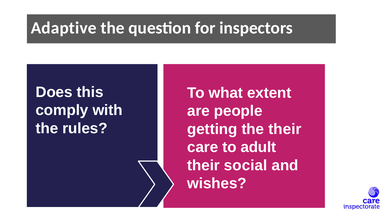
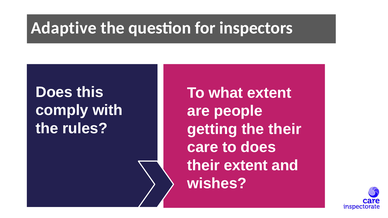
to adult: adult -> does (258, 147)
their social: social -> extent (246, 165)
